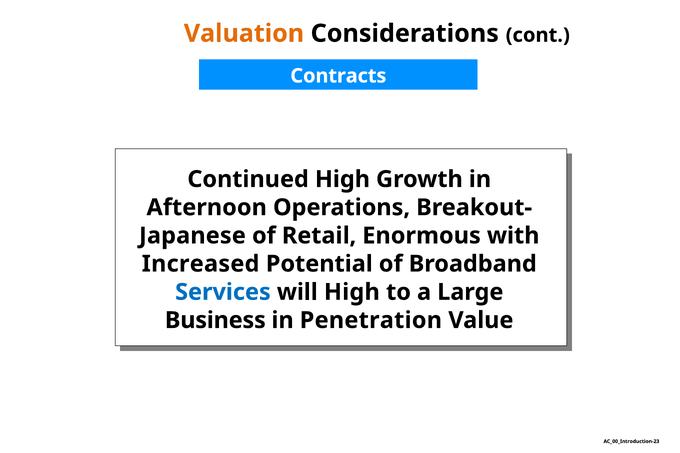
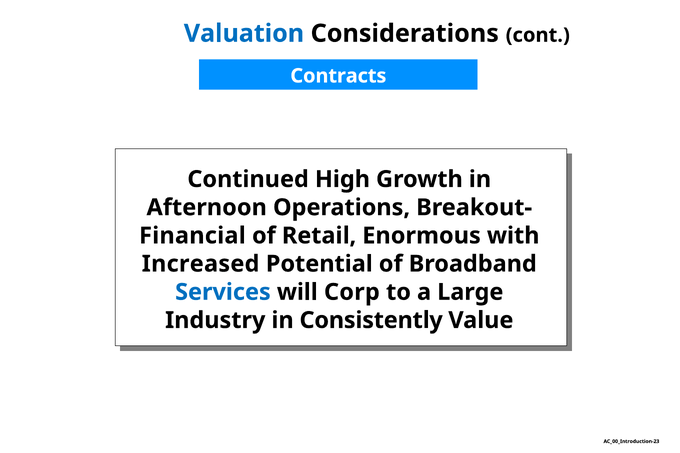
Valuation colour: orange -> blue (244, 33)
Japanese: Japanese -> Financial (192, 236)
will High: High -> Corp (352, 292)
Business: Business -> Industry (215, 320)
Penetration: Penetration -> Consistently (371, 320)
